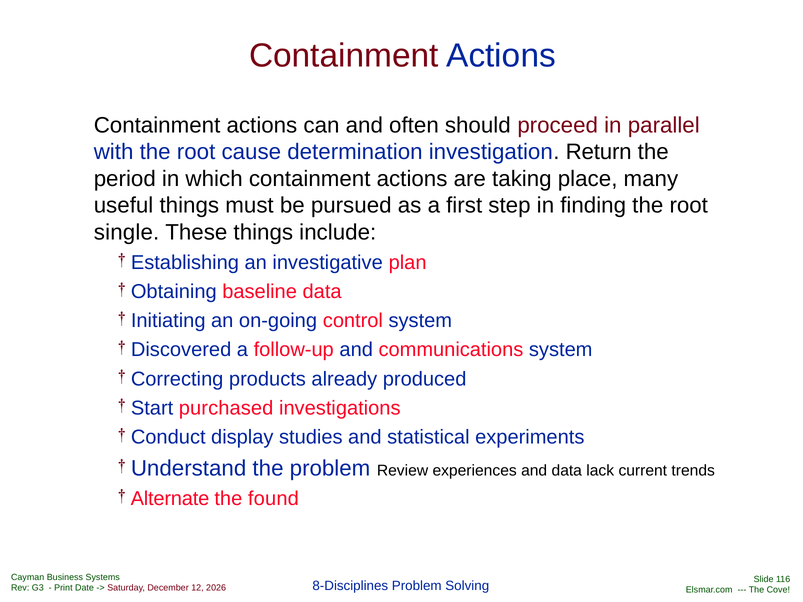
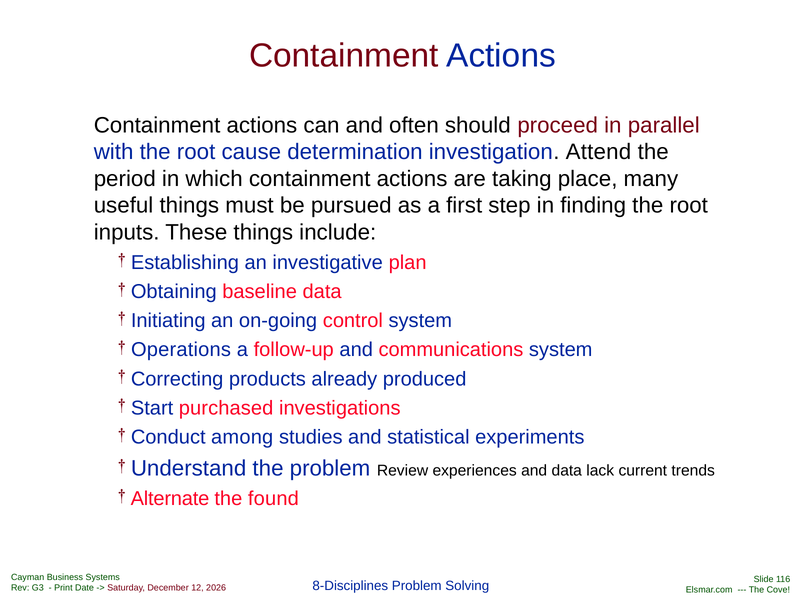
Return: Return -> Attend (598, 152)
single: single -> inputs (127, 232)
Discovered: Discovered -> Operations (181, 350)
display: display -> among (242, 437)
